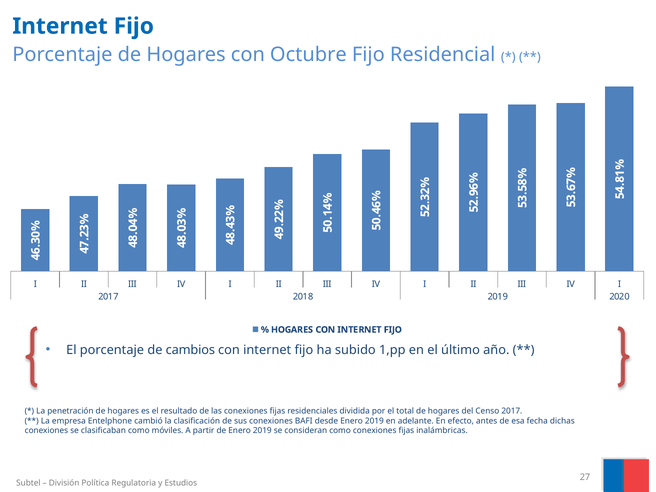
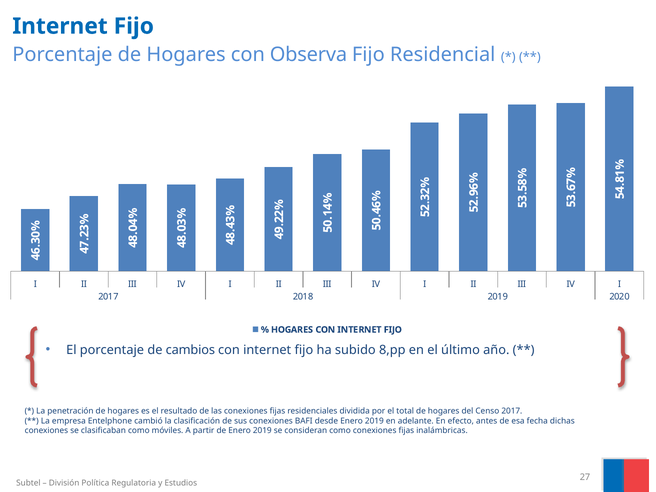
Octubre: Octubre -> Observa (308, 54)
1,pp: 1,pp -> 8,pp (392, 350)
